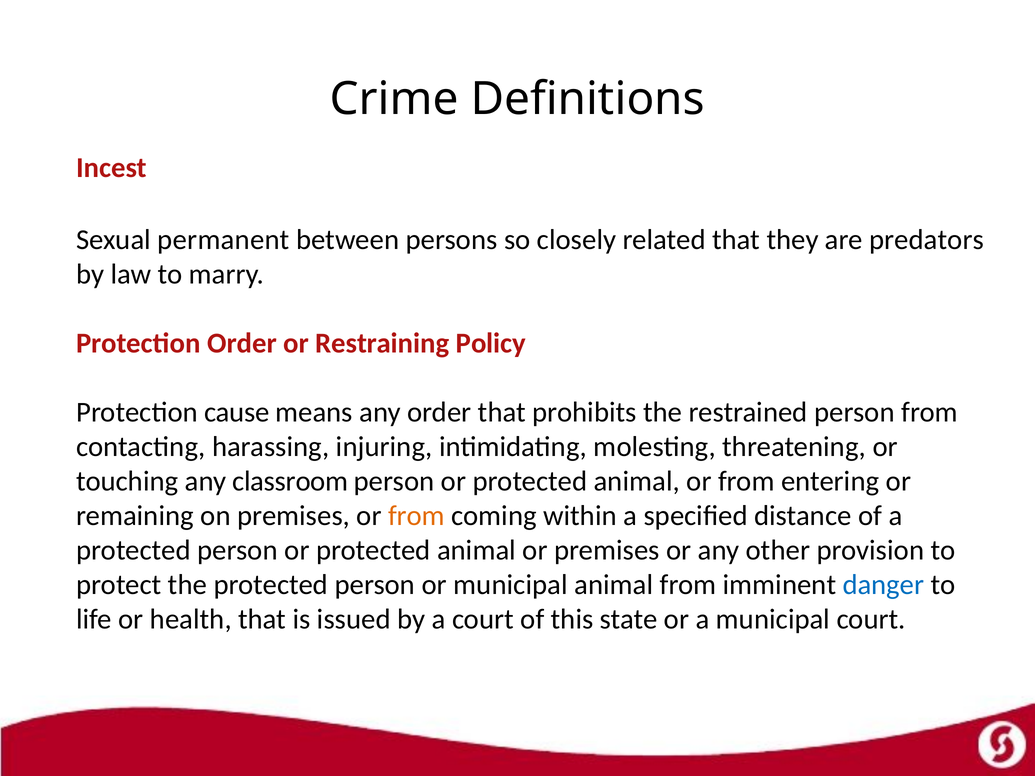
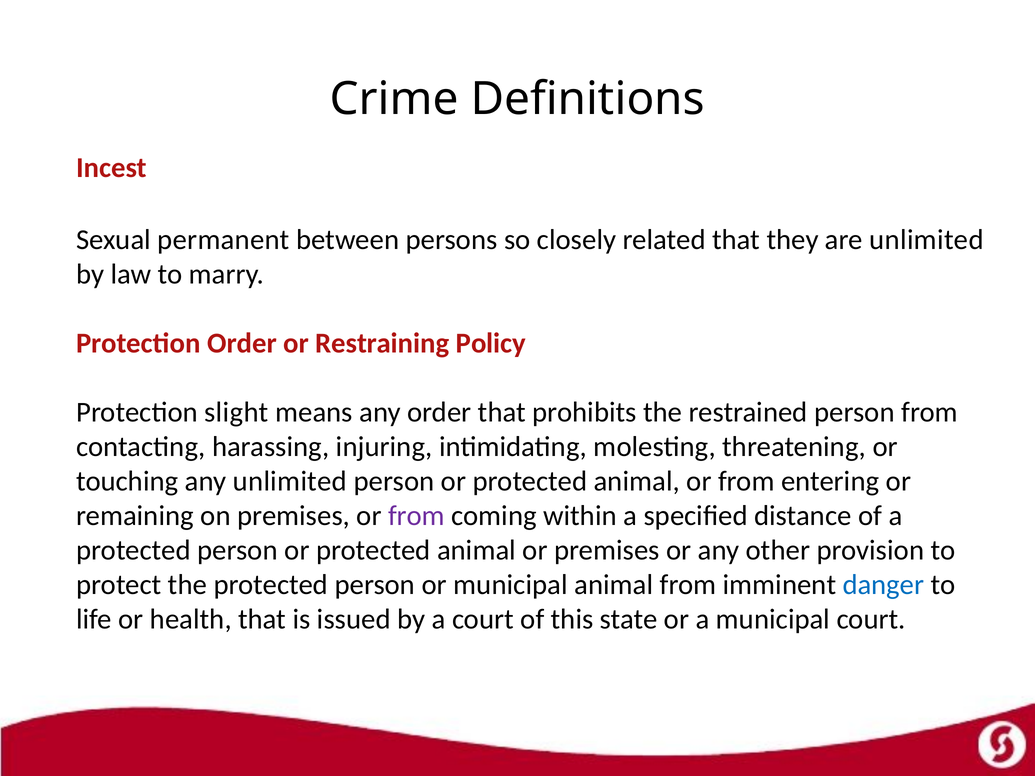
are predators: predators -> unlimited (927, 240)
cause: cause -> slight (236, 412)
any classroom: classroom -> unlimited (290, 481)
from colour: orange -> purple (416, 516)
